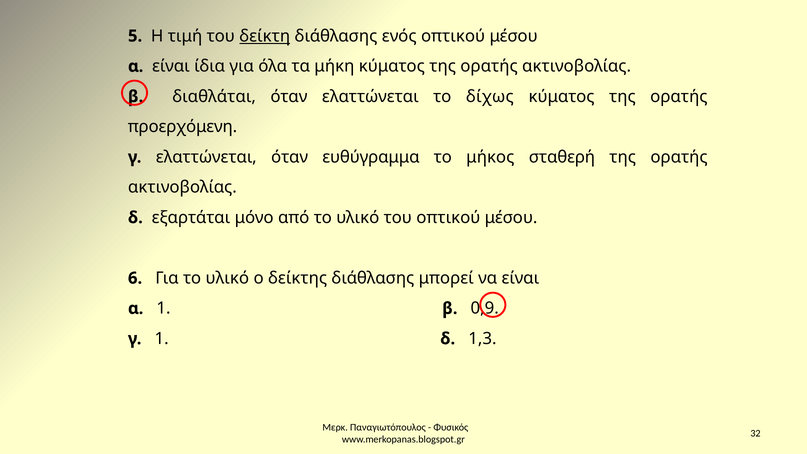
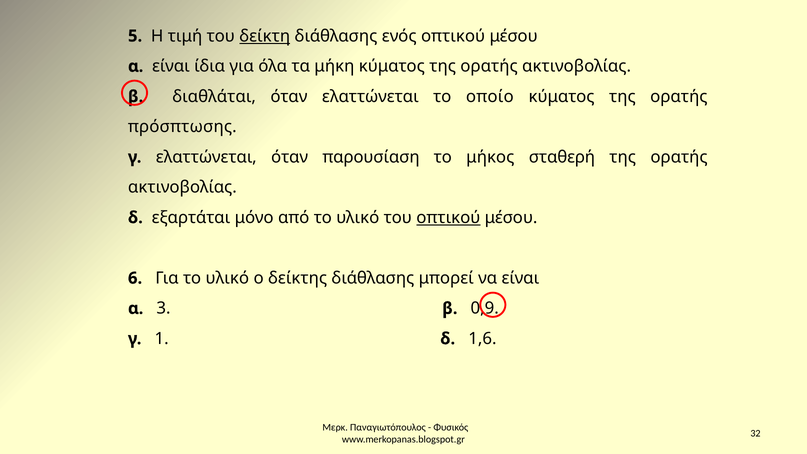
δίχως: δίχως -> οποίο (490, 97)
προερχόμενη: προερχόμενη -> πρόσπτωσης (182, 127)
ευθύγραμμα: ευθύγραμμα -> παρουσίαση (371, 157)
οπτικού underline: none -> present (448, 218)
α 1: 1 -> 3 (164, 308)
1,3: 1,3 -> 1,6 (482, 339)
